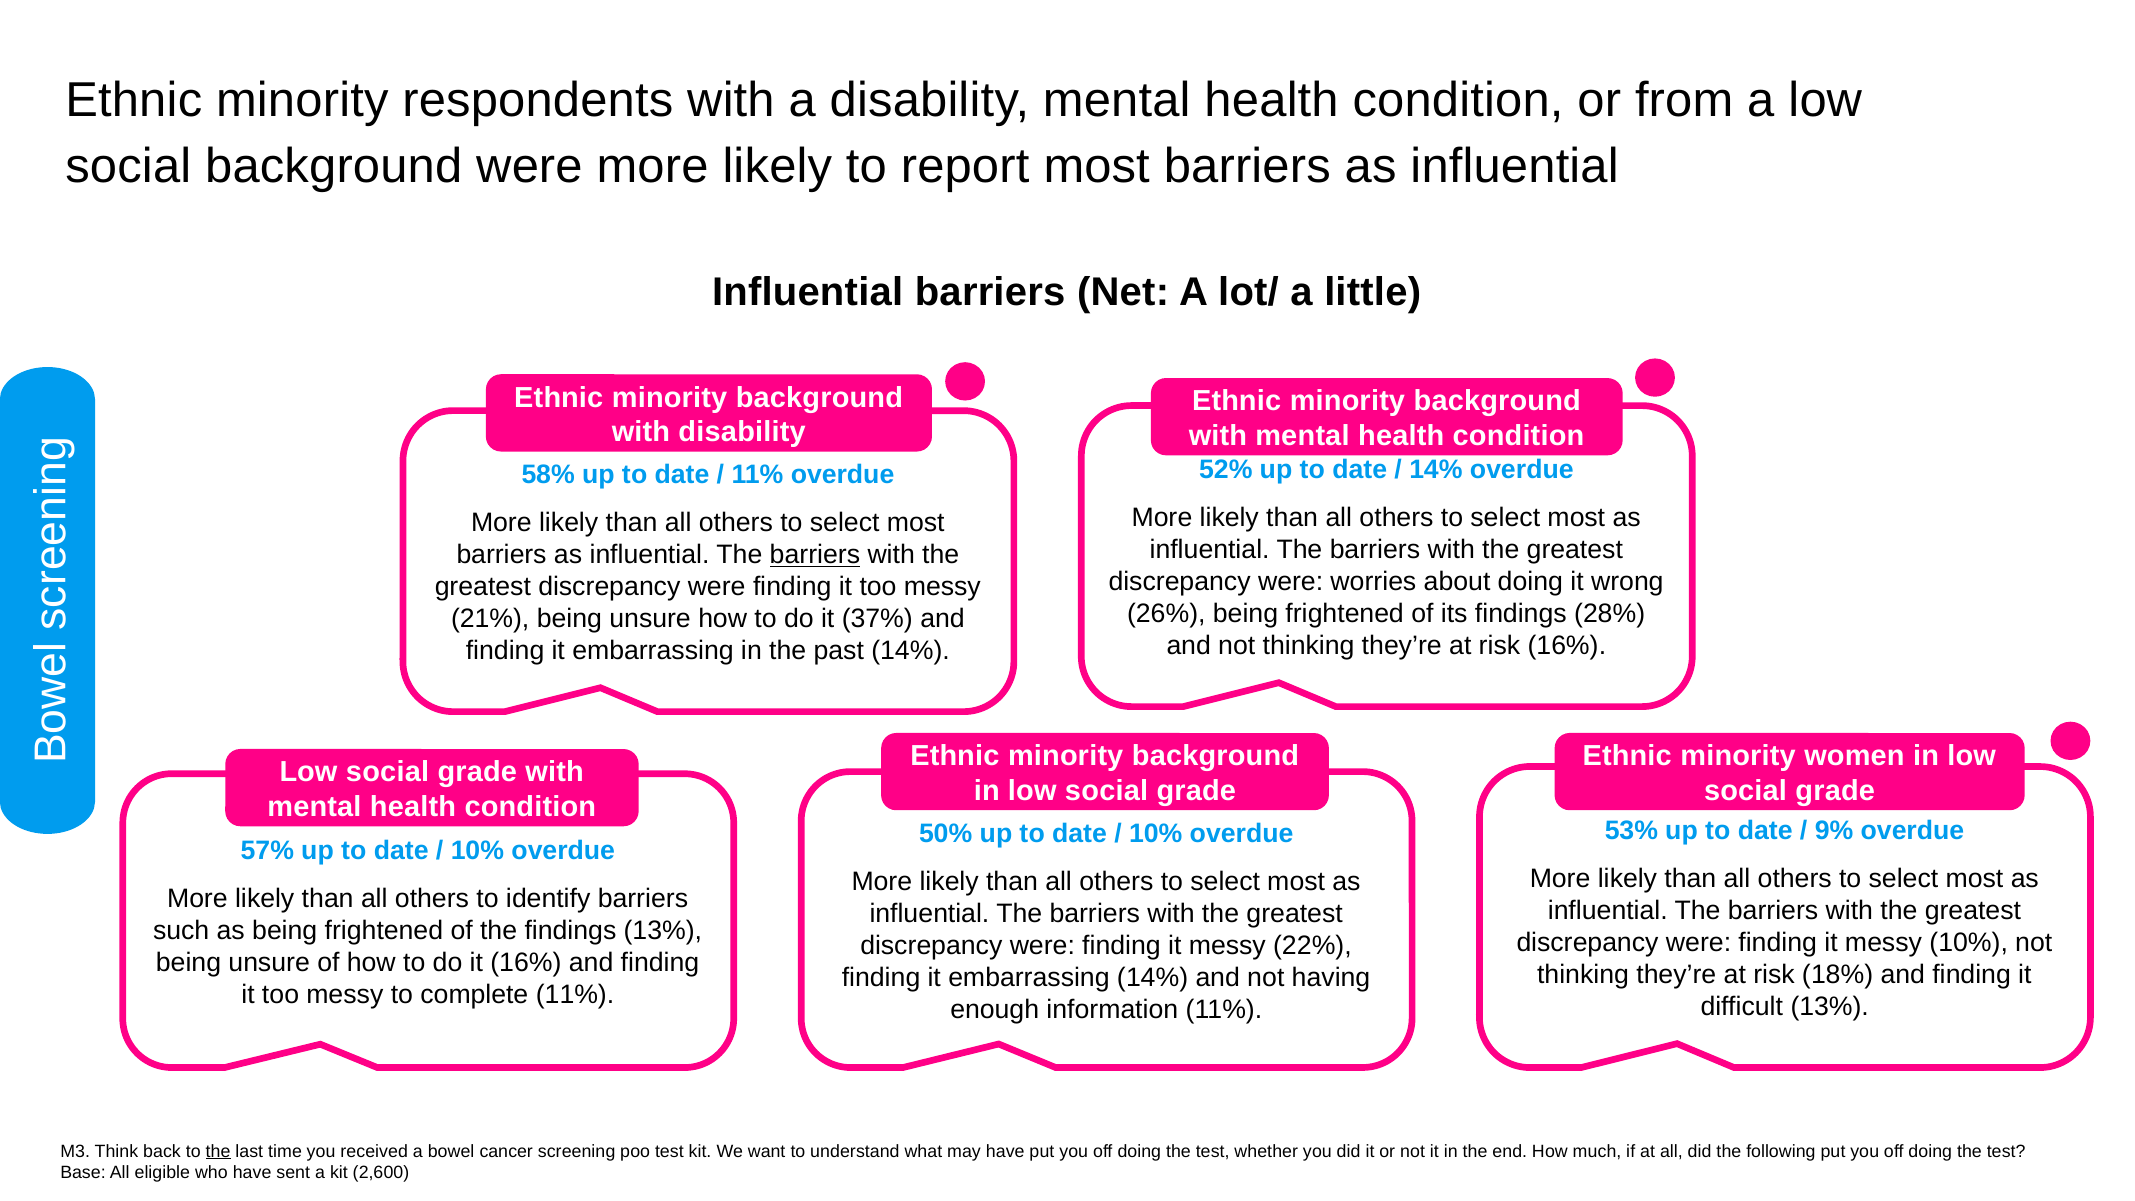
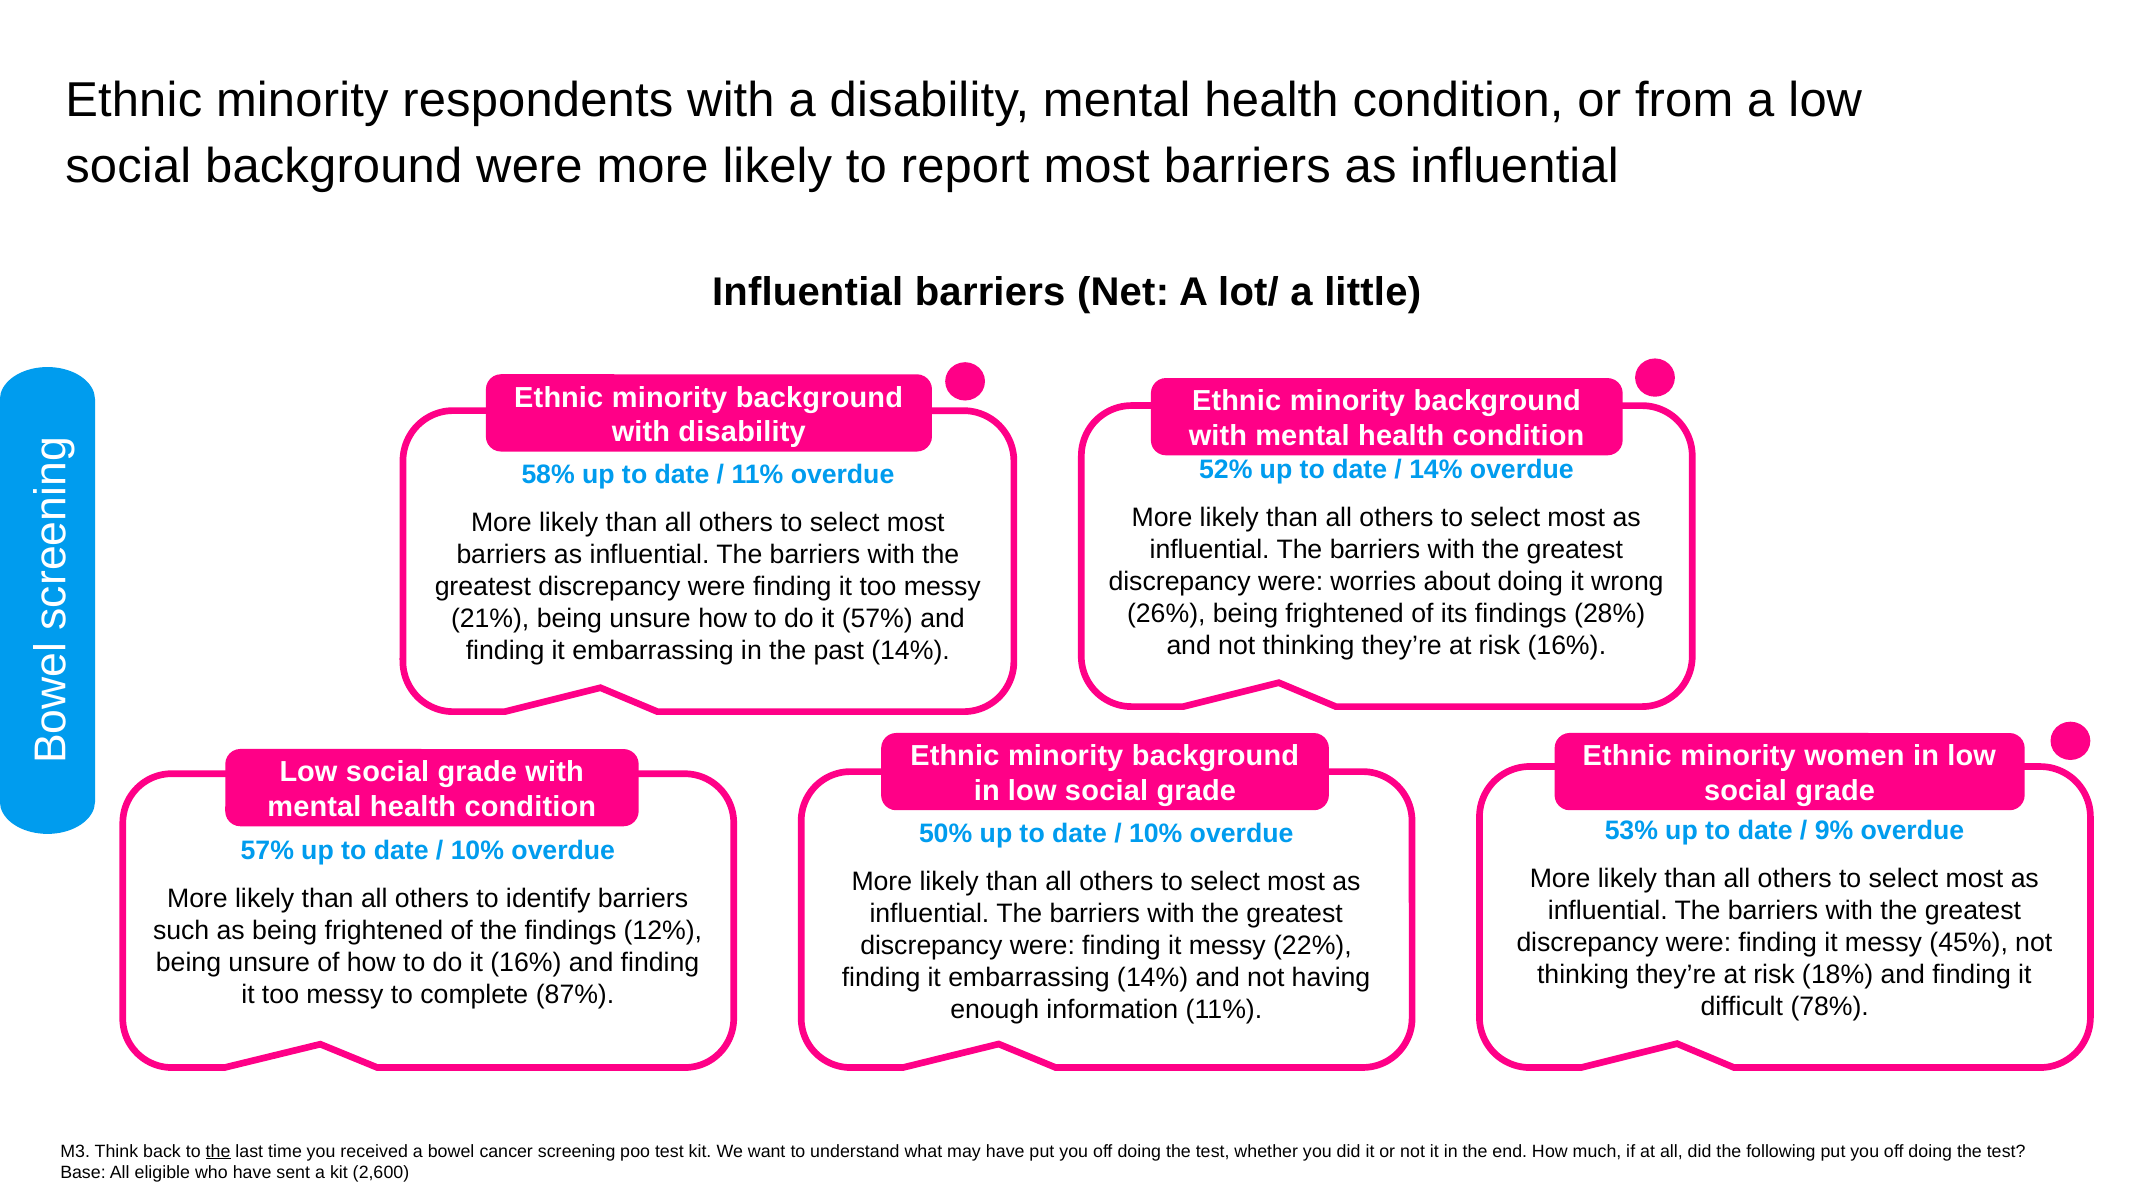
barriers underline: present -> none (815, 555)
it 37%: 37% -> 57% (877, 619)
findings 13%: 13% -> 12% (663, 930)
messy 10%: 10% -> 45% (1969, 943)
complete 11%: 11% -> 87% (575, 994)
difficult 13%: 13% -> 78% (1830, 1007)
